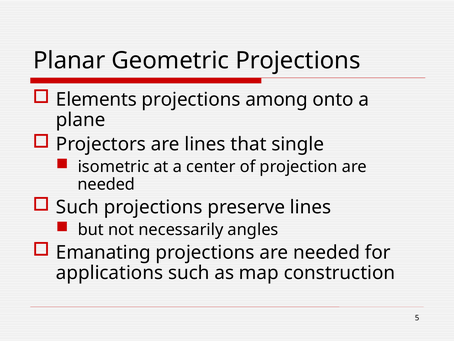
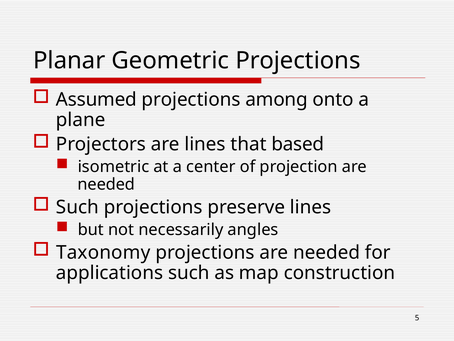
Elements: Elements -> Assumed (96, 99)
single: single -> based (298, 144)
Emanating: Emanating -> Taxonomy (103, 252)
